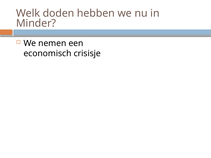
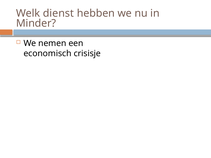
doden: doden -> dienst (58, 13)
